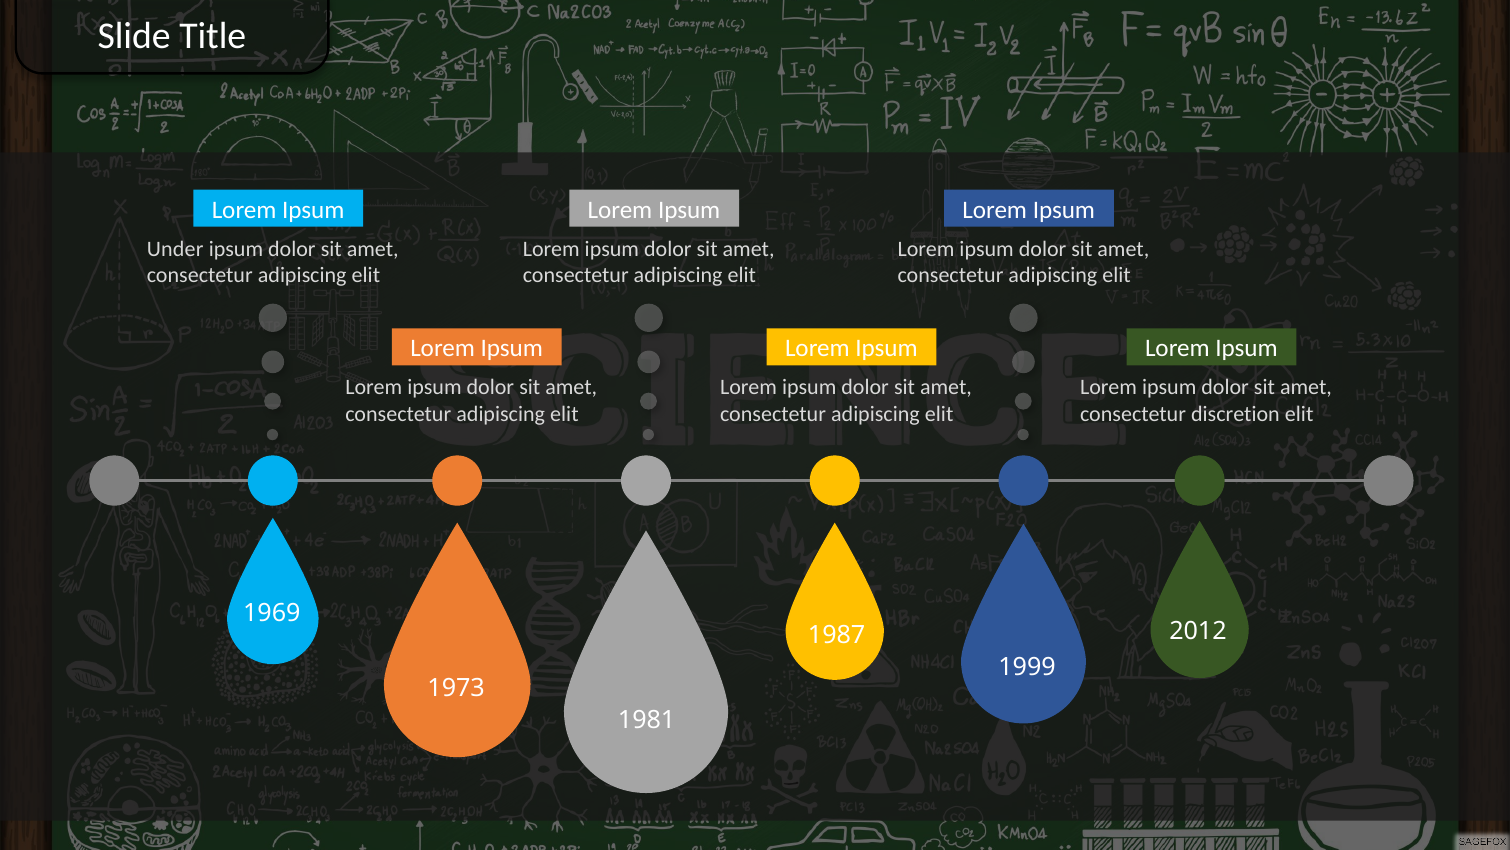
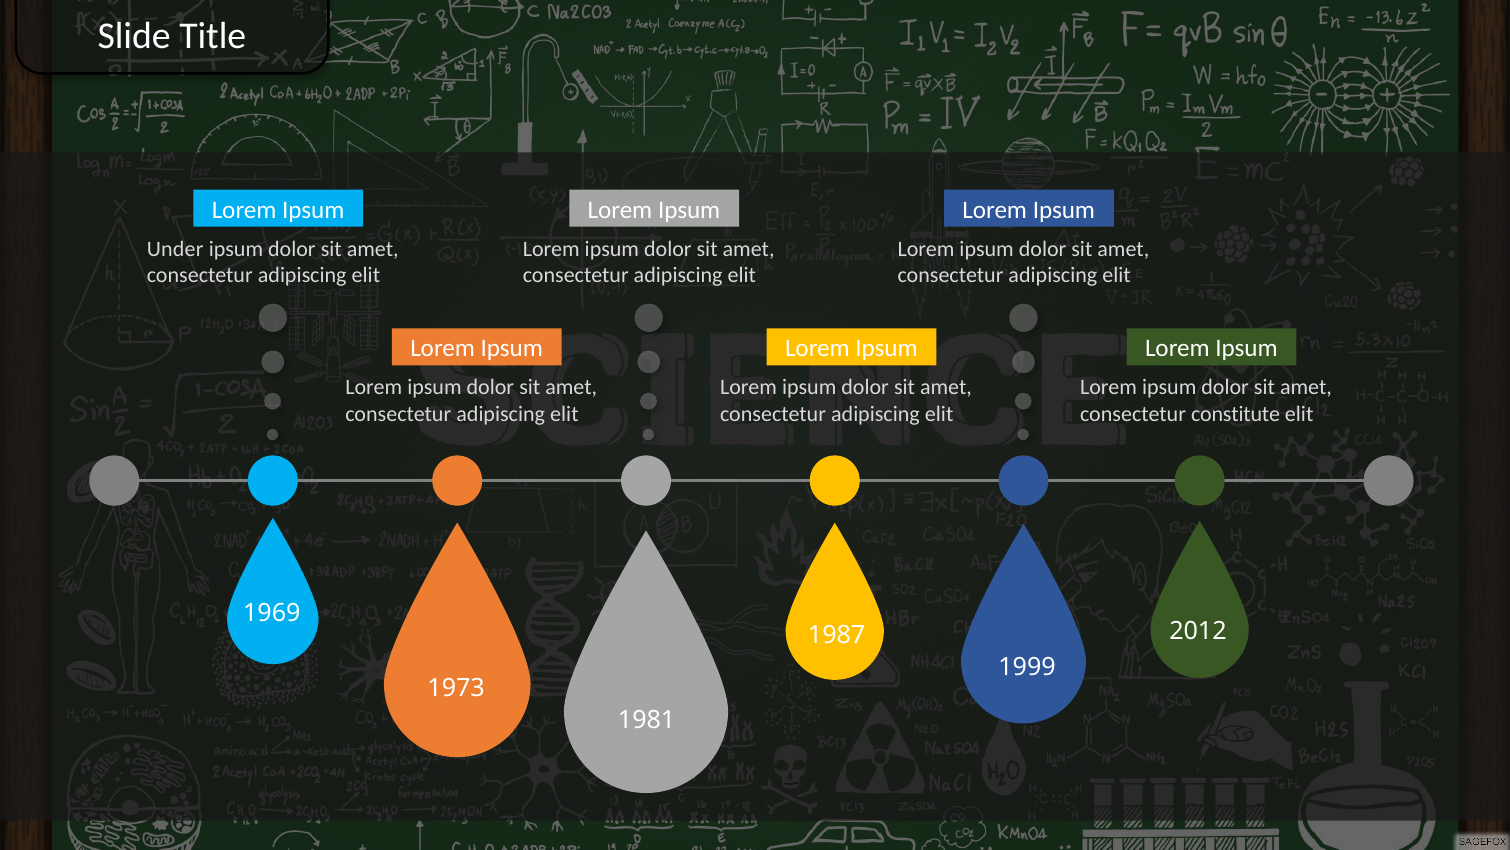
discretion: discretion -> constitute (1236, 414)
